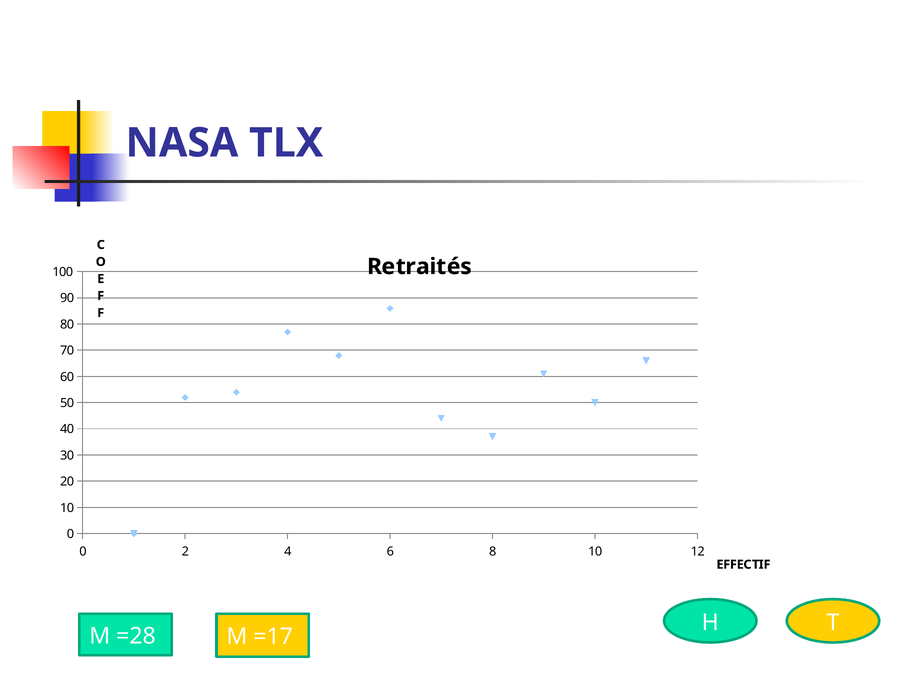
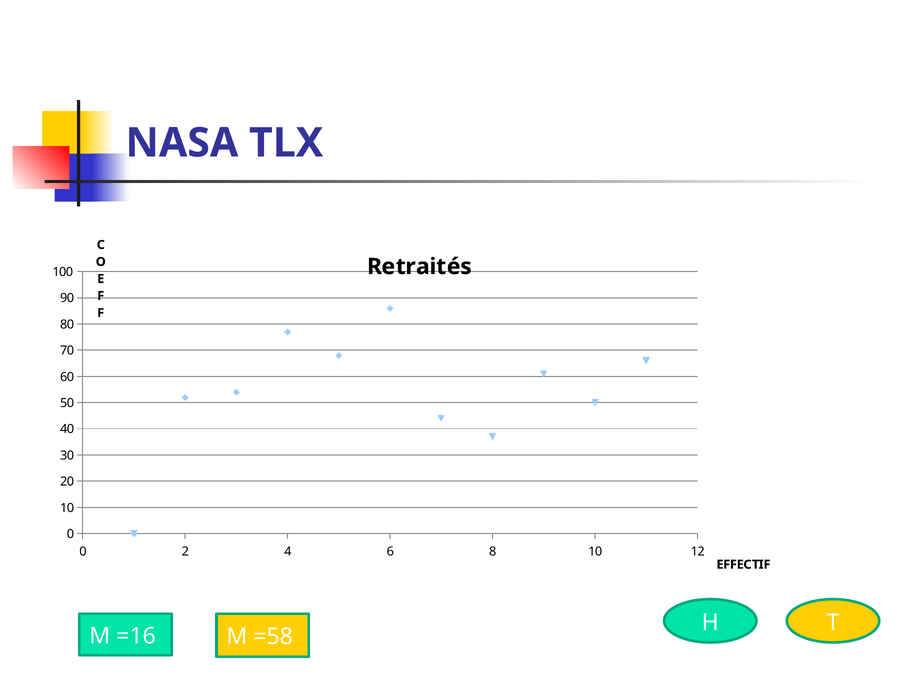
=28: =28 -> =16 (136, 636)
=17: =17 -> =58 (273, 637)
